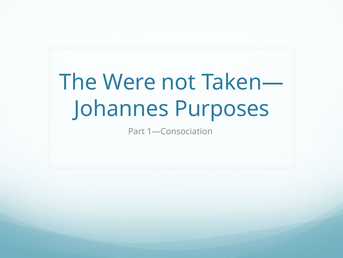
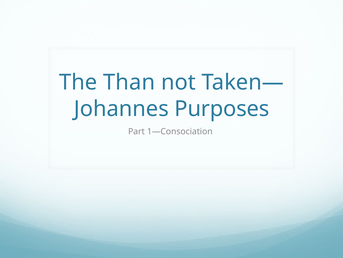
Were: Were -> Than (129, 82)
